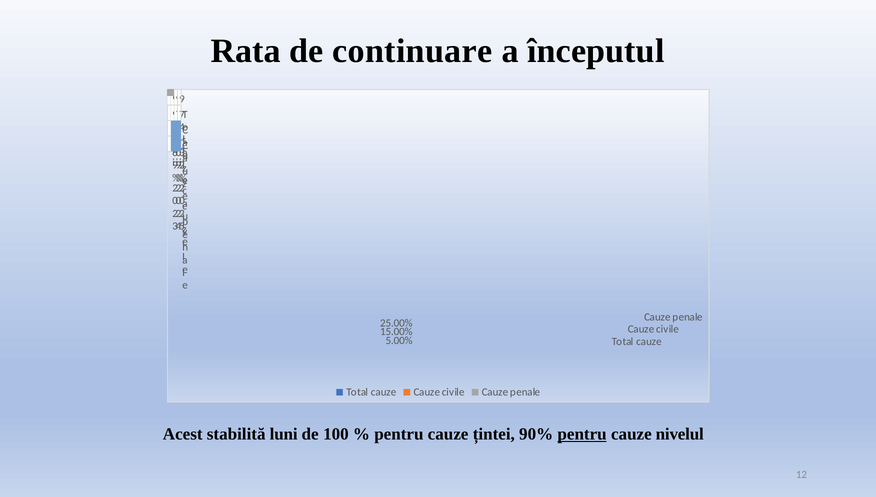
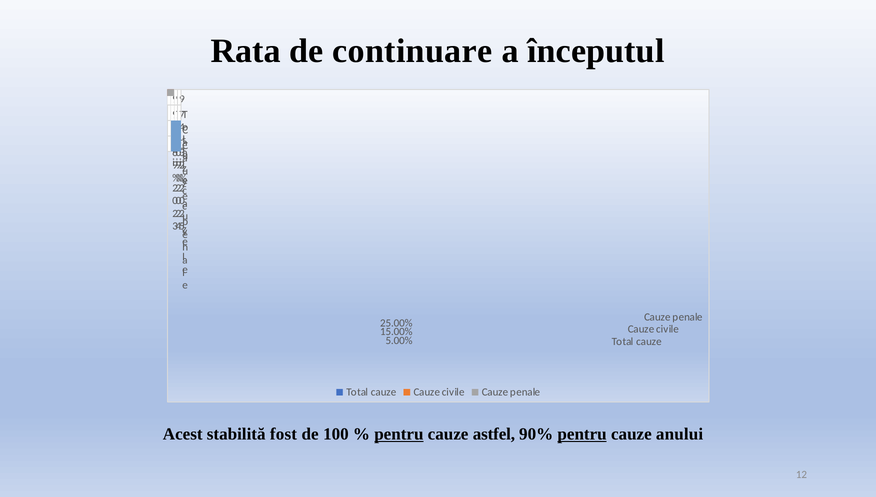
luni: luni -> fost (283, 434)
pentru underline: none -> present (399, 434)
țintei: țintei -> astfel (494, 434)
nivelul: nivelul -> anului (680, 434)
